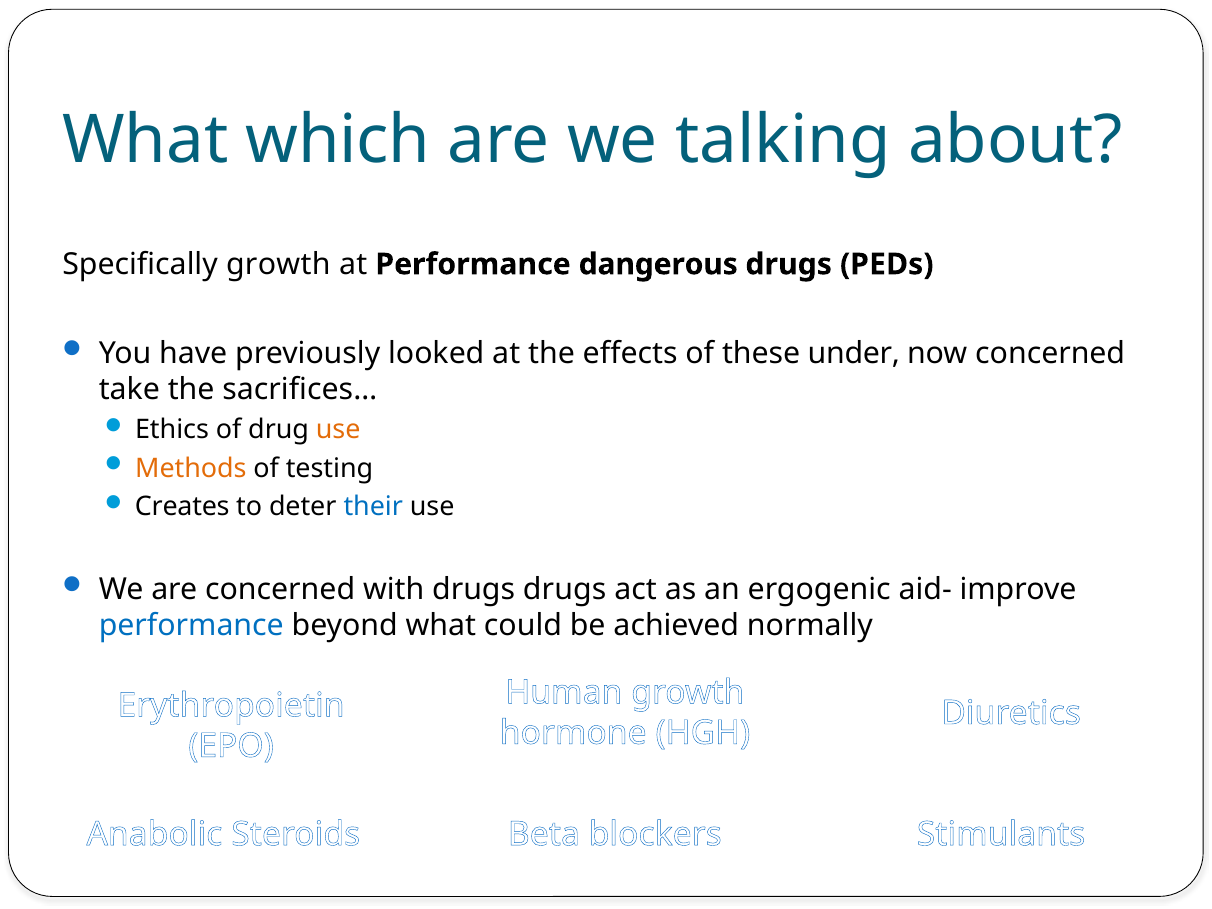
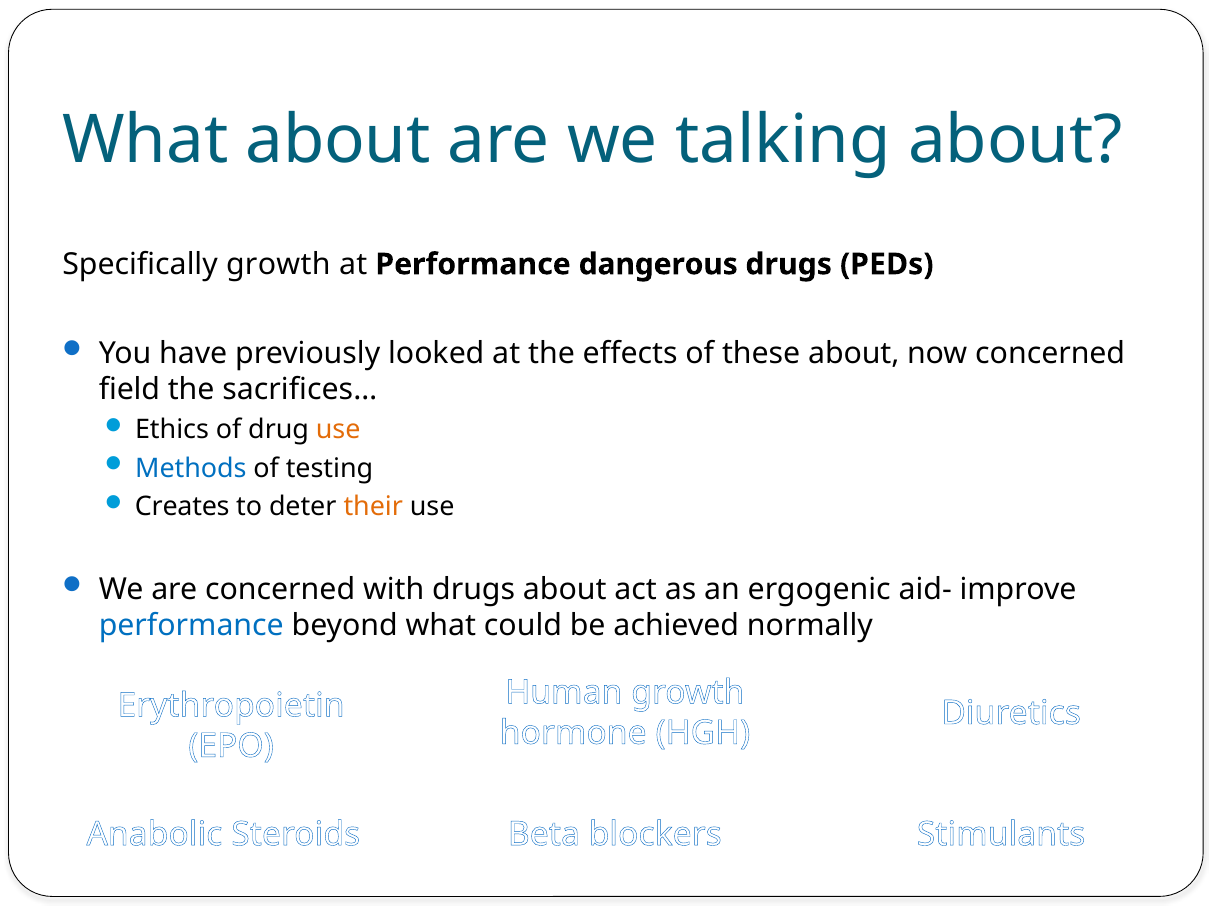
What which: which -> about (338, 140)
these under: under -> about (854, 353)
take: take -> field (129, 389)
Methods colour: orange -> blue (191, 468)
their colour: blue -> orange (373, 507)
drugs drugs: drugs -> about (565, 590)
